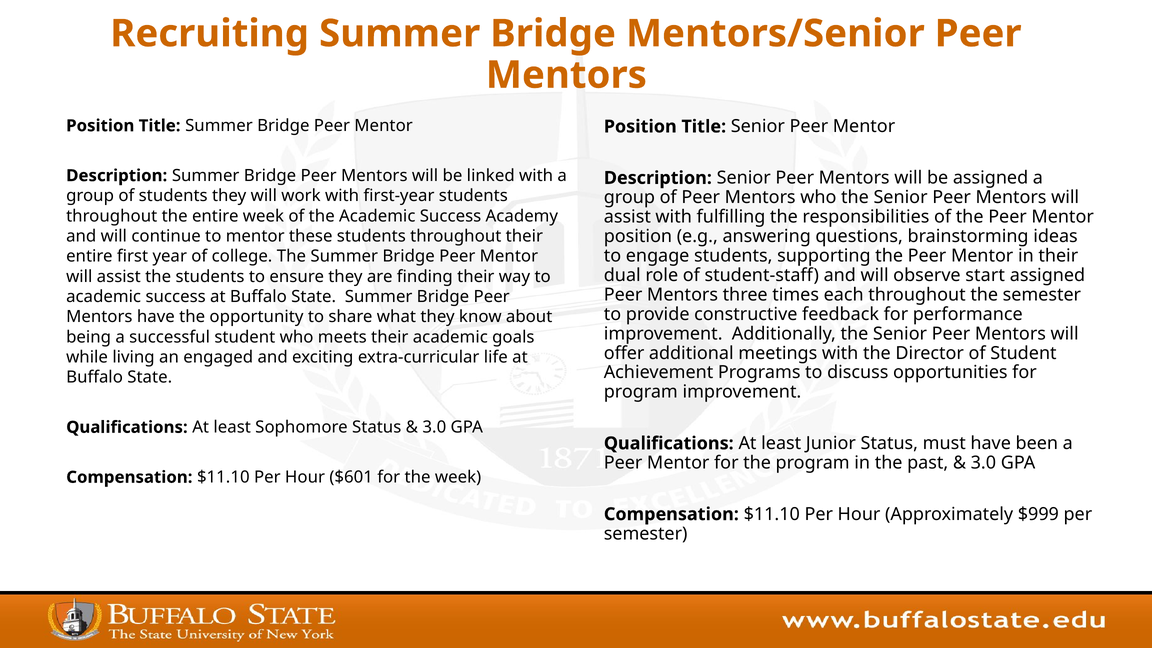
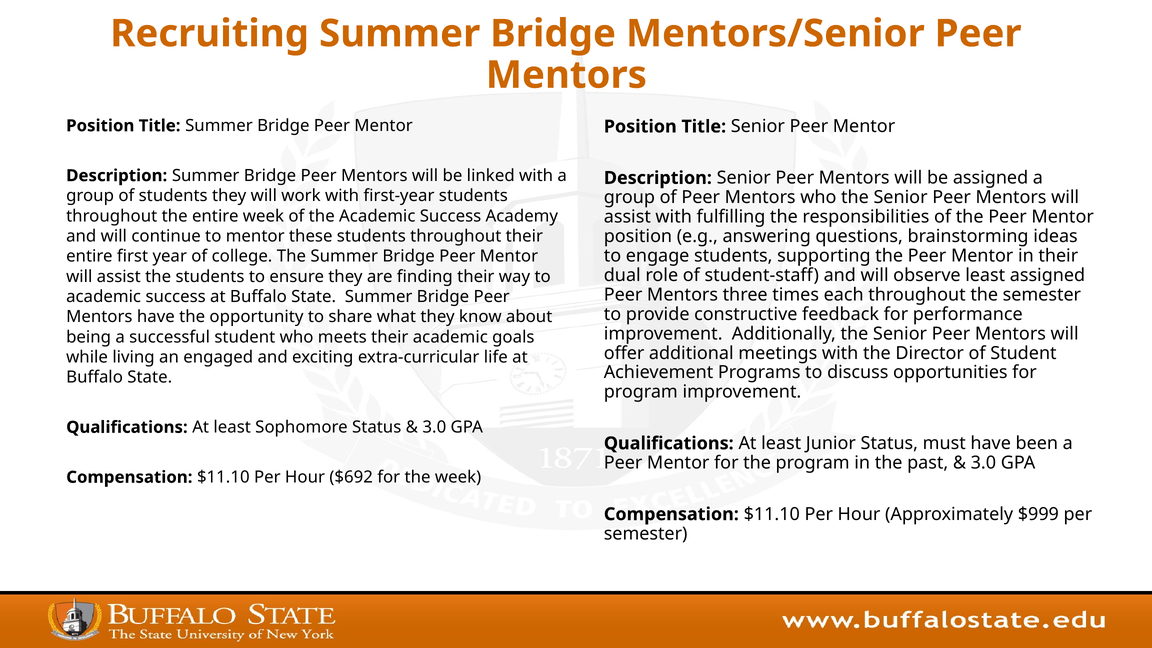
observe start: start -> least (985, 275)
$601: $601 -> $692 (351, 477)
